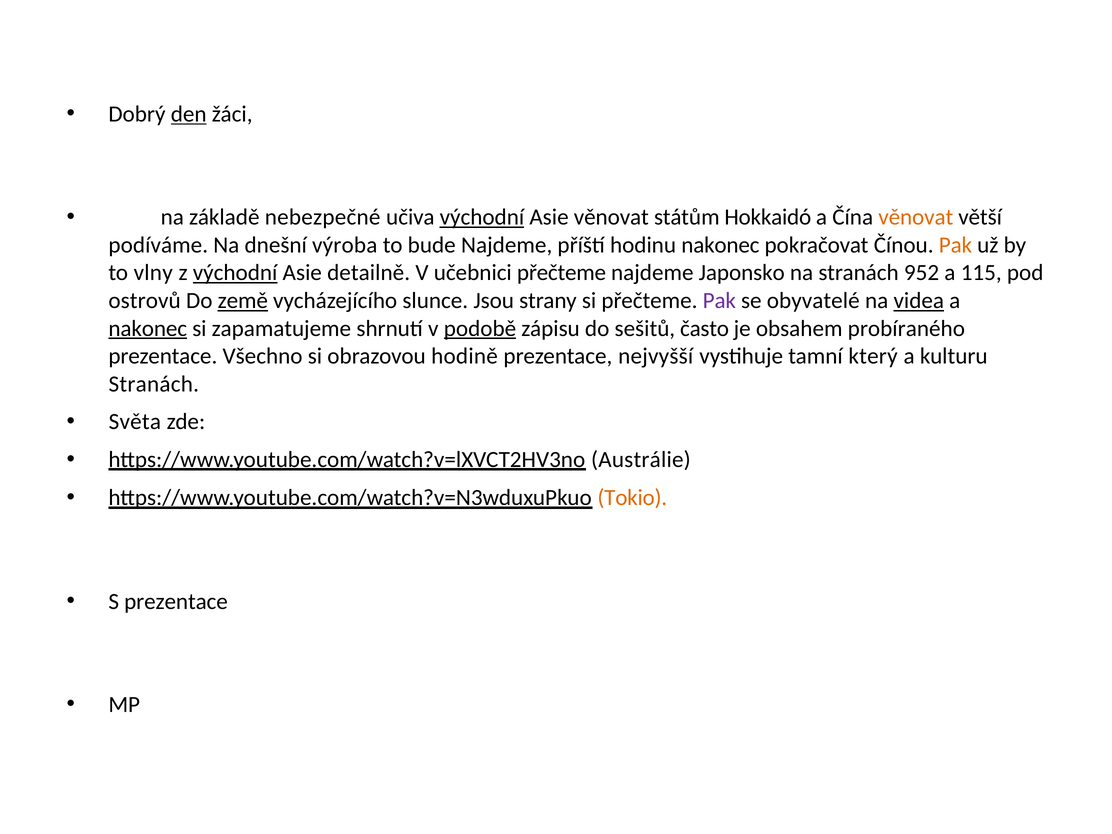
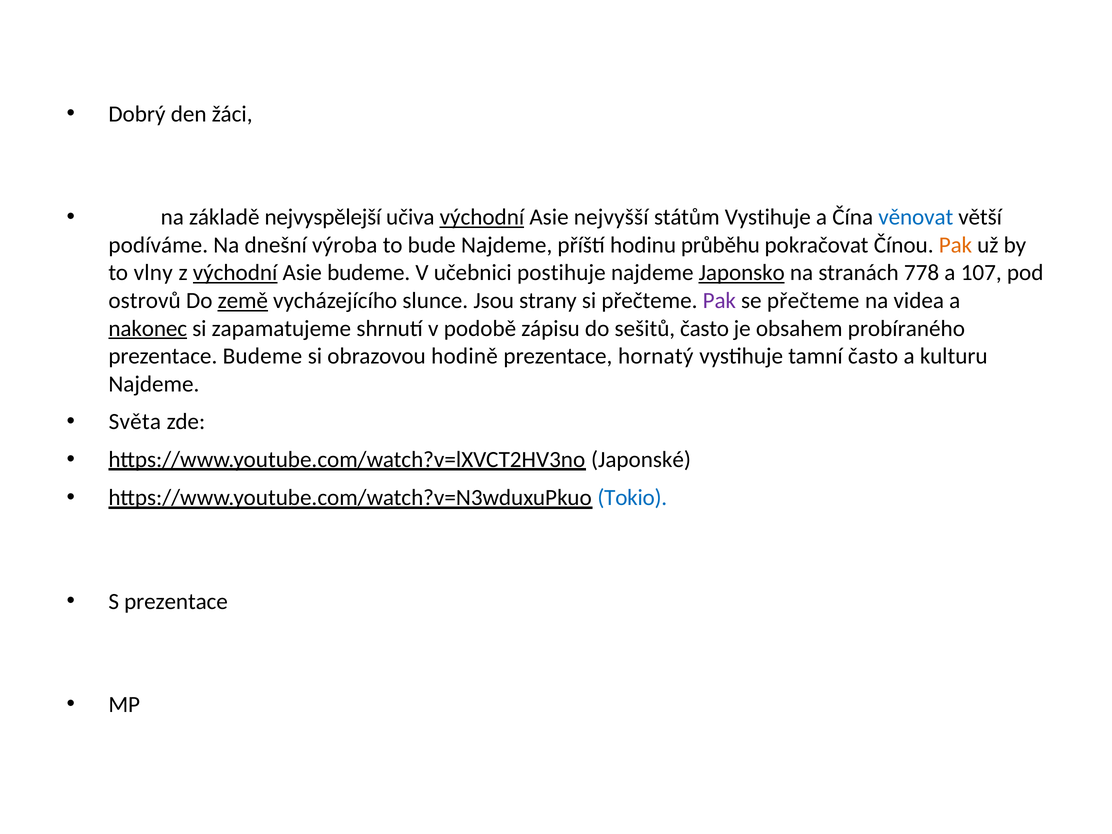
den underline: present -> none (189, 114)
nebezpečné: nebezpečné -> nejvyspělejší (323, 217)
Asie věnovat: věnovat -> nejvyšší (611, 217)
státům Hokkaidó: Hokkaidó -> Vystihuje (768, 217)
věnovat colour: orange -> blue (916, 217)
hodinu nakonec: nakonec -> průběhu (720, 245)
Asie detailně: detailně -> budeme (369, 273)
učebnici přečteme: přečteme -> postihuje (561, 273)
Japonsko underline: none -> present (742, 273)
952: 952 -> 778 (922, 273)
115: 115 -> 107 (981, 273)
se obyvatelé: obyvatelé -> přečteme (813, 301)
videa underline: present -> none (919, 301)
podobě underline: present -> none (480, 328)
prezentace Všechno: Všechno -> Budeme (262, 356)
nejvyšší: nejvyšší -> hornatý (656, 356)
tamní který: který -> často (873, 356)
Stranách: Stranách -> Najdeme (154, 384)
Austrálie: Austrálie -> Japonské (641, 459)
Tokio colour: orange -> blue (632, 498)
